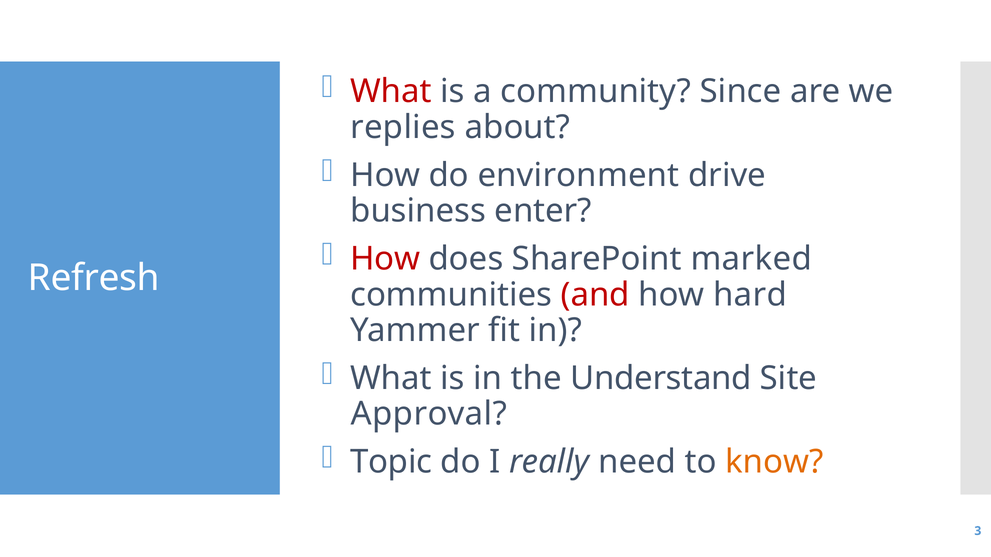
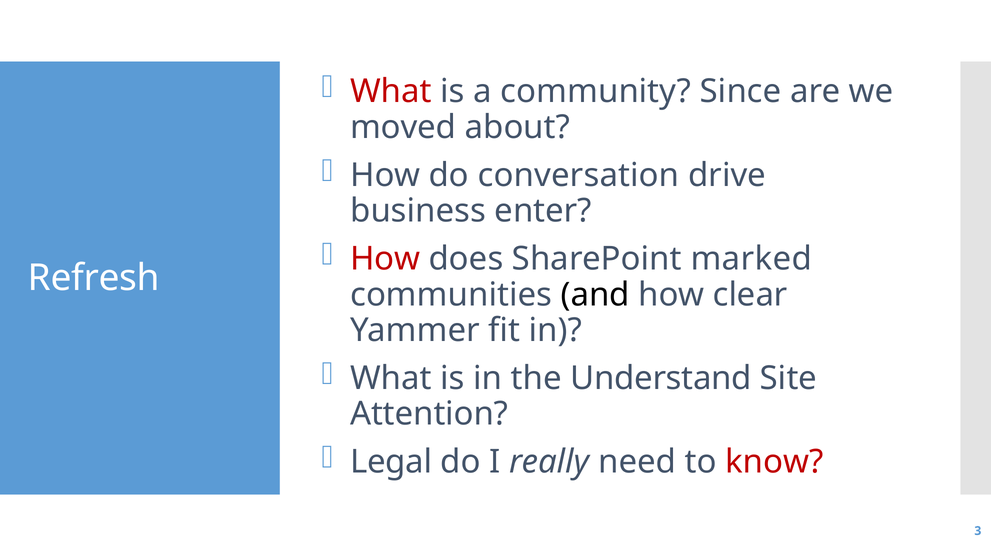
replies: replies -> moved (403, 127)
environment: environment -> conversation (578, 175)
and colour: red -> black (595, 295)
hard: hard -> clear (750, 295)
Approval: Approval -> Attention (429, 414)
Topic: Topic -> Legal (391, 462)
know colour: orange -> red (774, 462)
